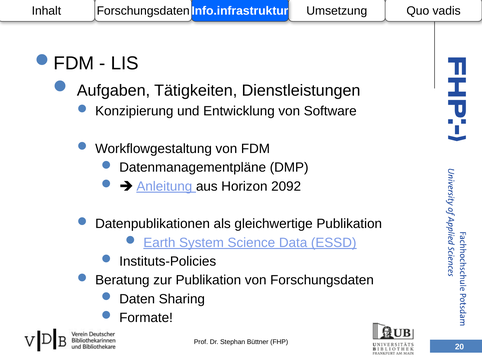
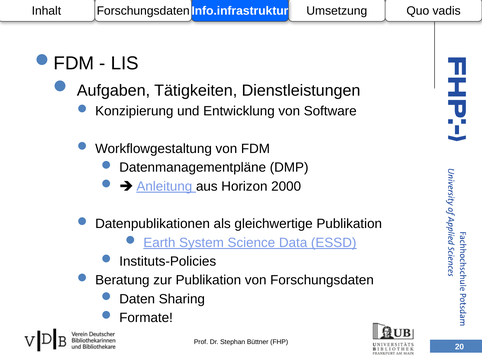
2092: 2092 -> 2000 (286, 186)
